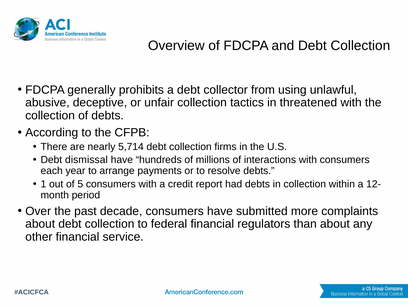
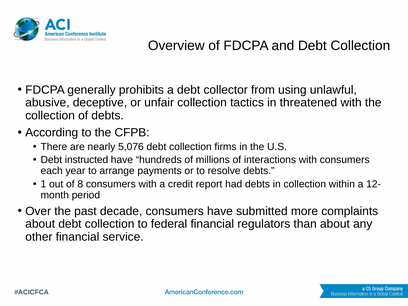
5,714: 5,714 -> 5,076 (131, 147)
dismissal: dismissal -> instructed (87, 160)
5: 5 -> 8 (80, 184)
